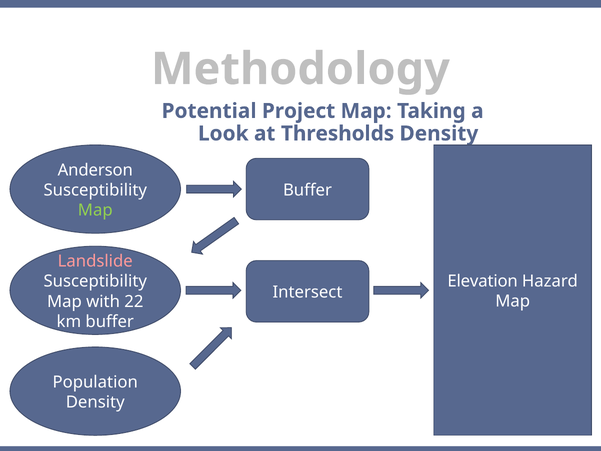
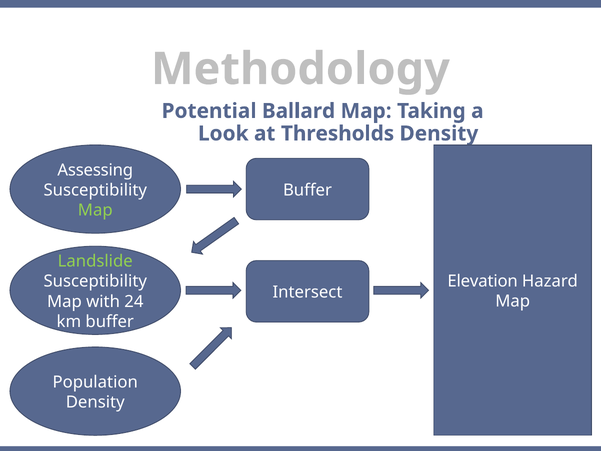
Project: Project -> Ballard (299, 111)
Anderson: Anderson -> Assessing (95, 170)
Landslide colour: pink -> light green (95, 261)
22: 22 -> 24 (134, 301)
